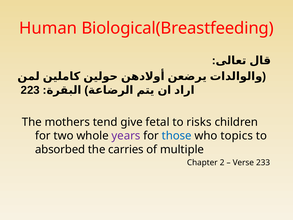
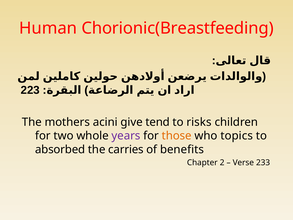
Biological(Breastfeeding: Biological(Breastfeeding -> Chorionic(Breastfeeding (178, 28)
tend: tend -> acini (105, 122)
fetal: fetal -> tend (158, 122)
those colour: blue -> orange (177, 136)
multiple: multiple -> benefits (182, 149)
